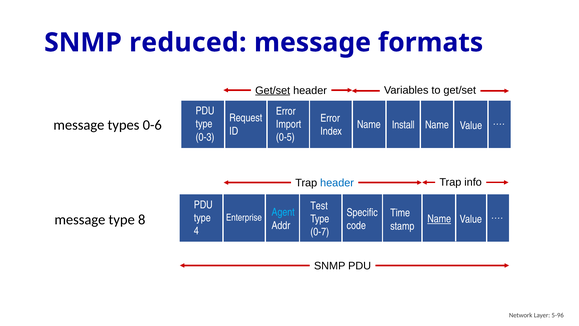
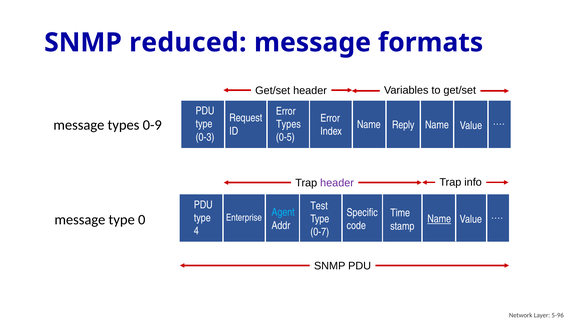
Get/set underline: present -> none (273, 90)
0-6: 0-6 -> 0-9 (152, 125)
Import: Import -> Types (289, 124)
Install: Install -> Reply (403, 125)
header colour: blue -> purple (337, 183)
8: 8 -> 0 (142, 220)
